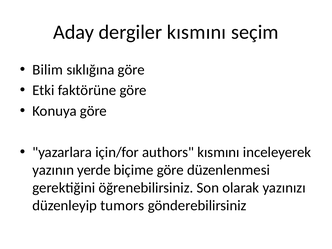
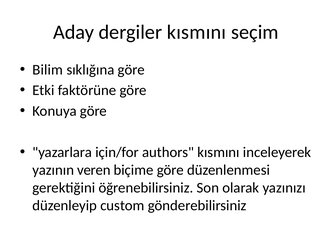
yerde: yerde -> veren (94, 170)
tumors: tumors -> custom (122, 206)
